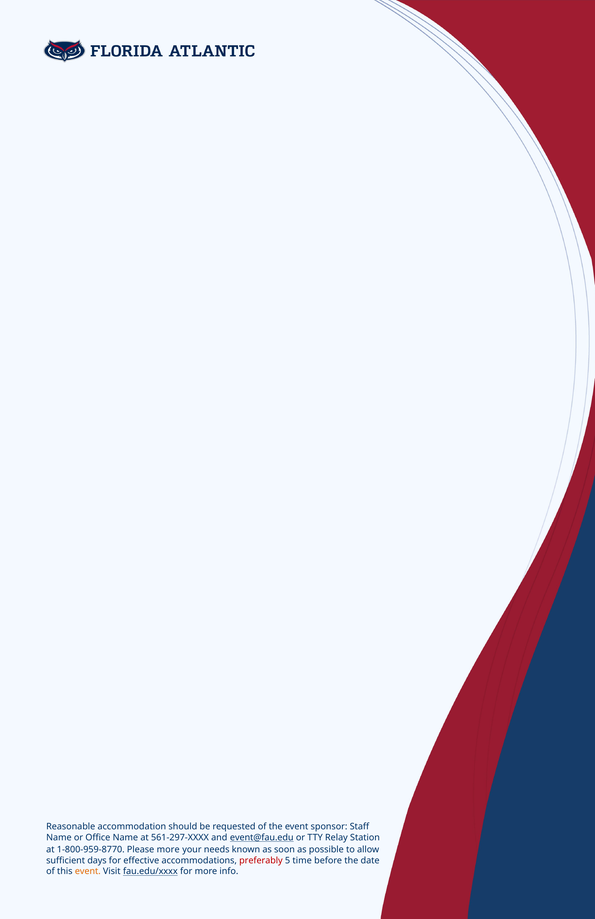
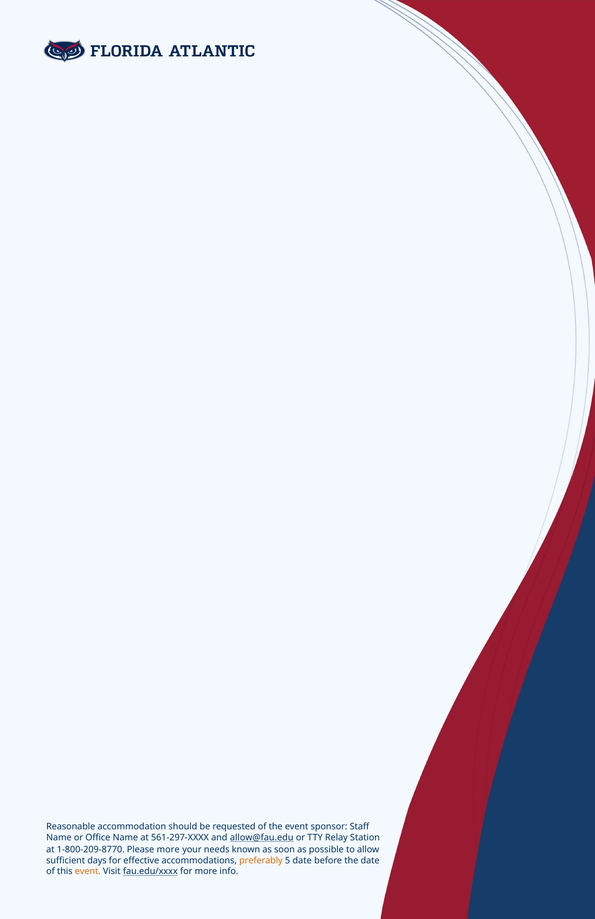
event@fau.edu: event@fau.edu -> allow@fau.edu (262, 838)
1-800-959-8770: 1-800-959-8770 -> 1-800-209-8770 (91, 850)
preferably colour: red -> orange (261, 861)
5 time: time -> date (302, 861)
